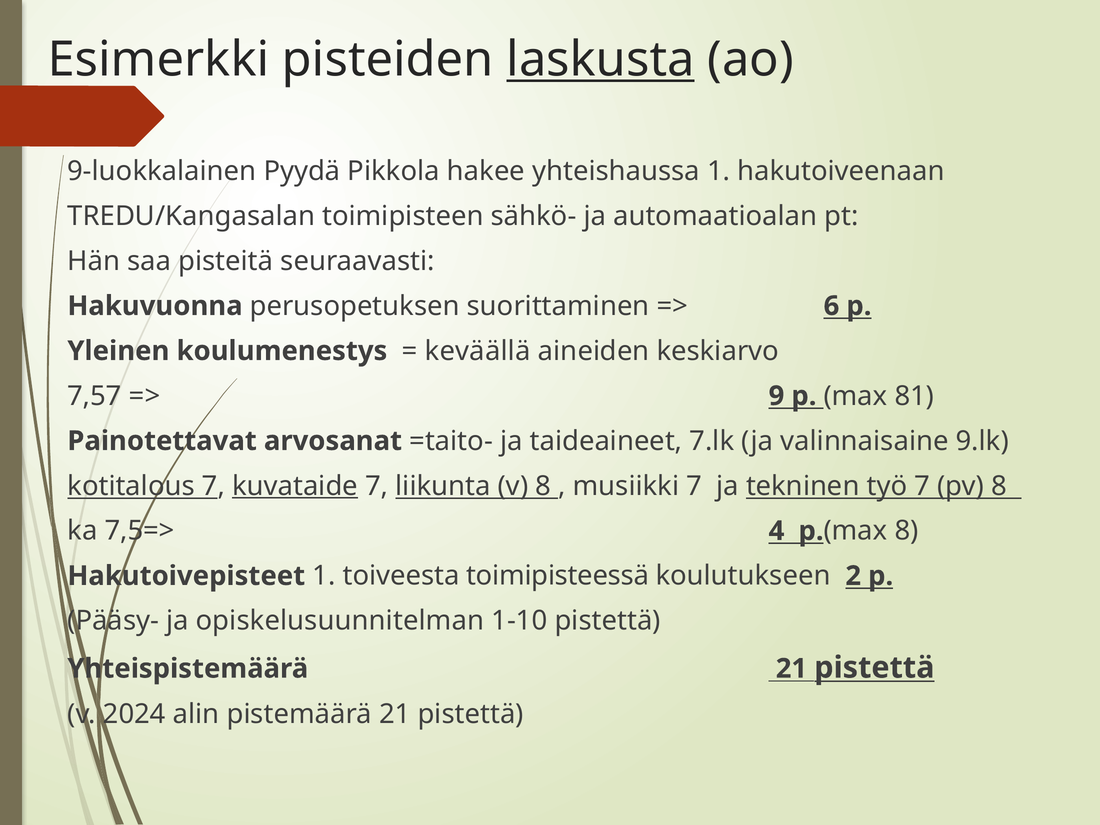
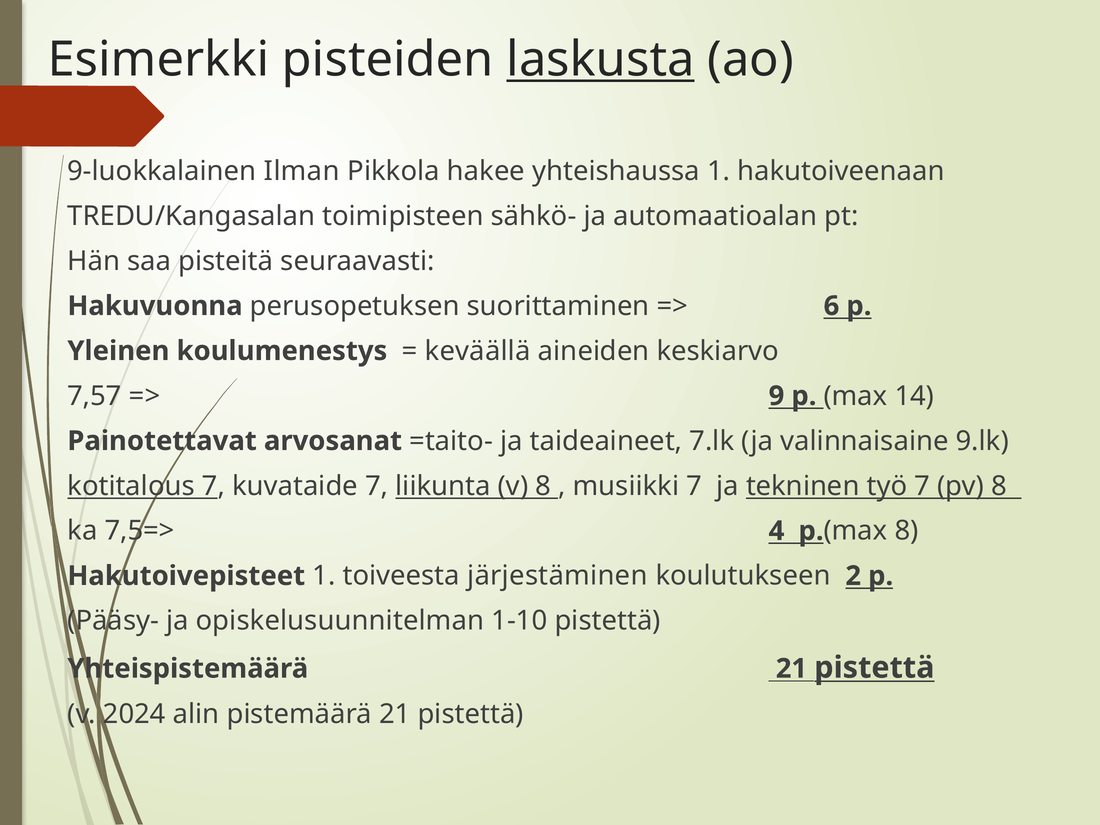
Pyydä: Pyydä -> Ilman (302, 171)
81: 81 -> 14 (914, 396)
kuvataide underline: present -> none (295, 486)
toimipisteessä: toimipisteessä -> järjestäminen (557, 576)
